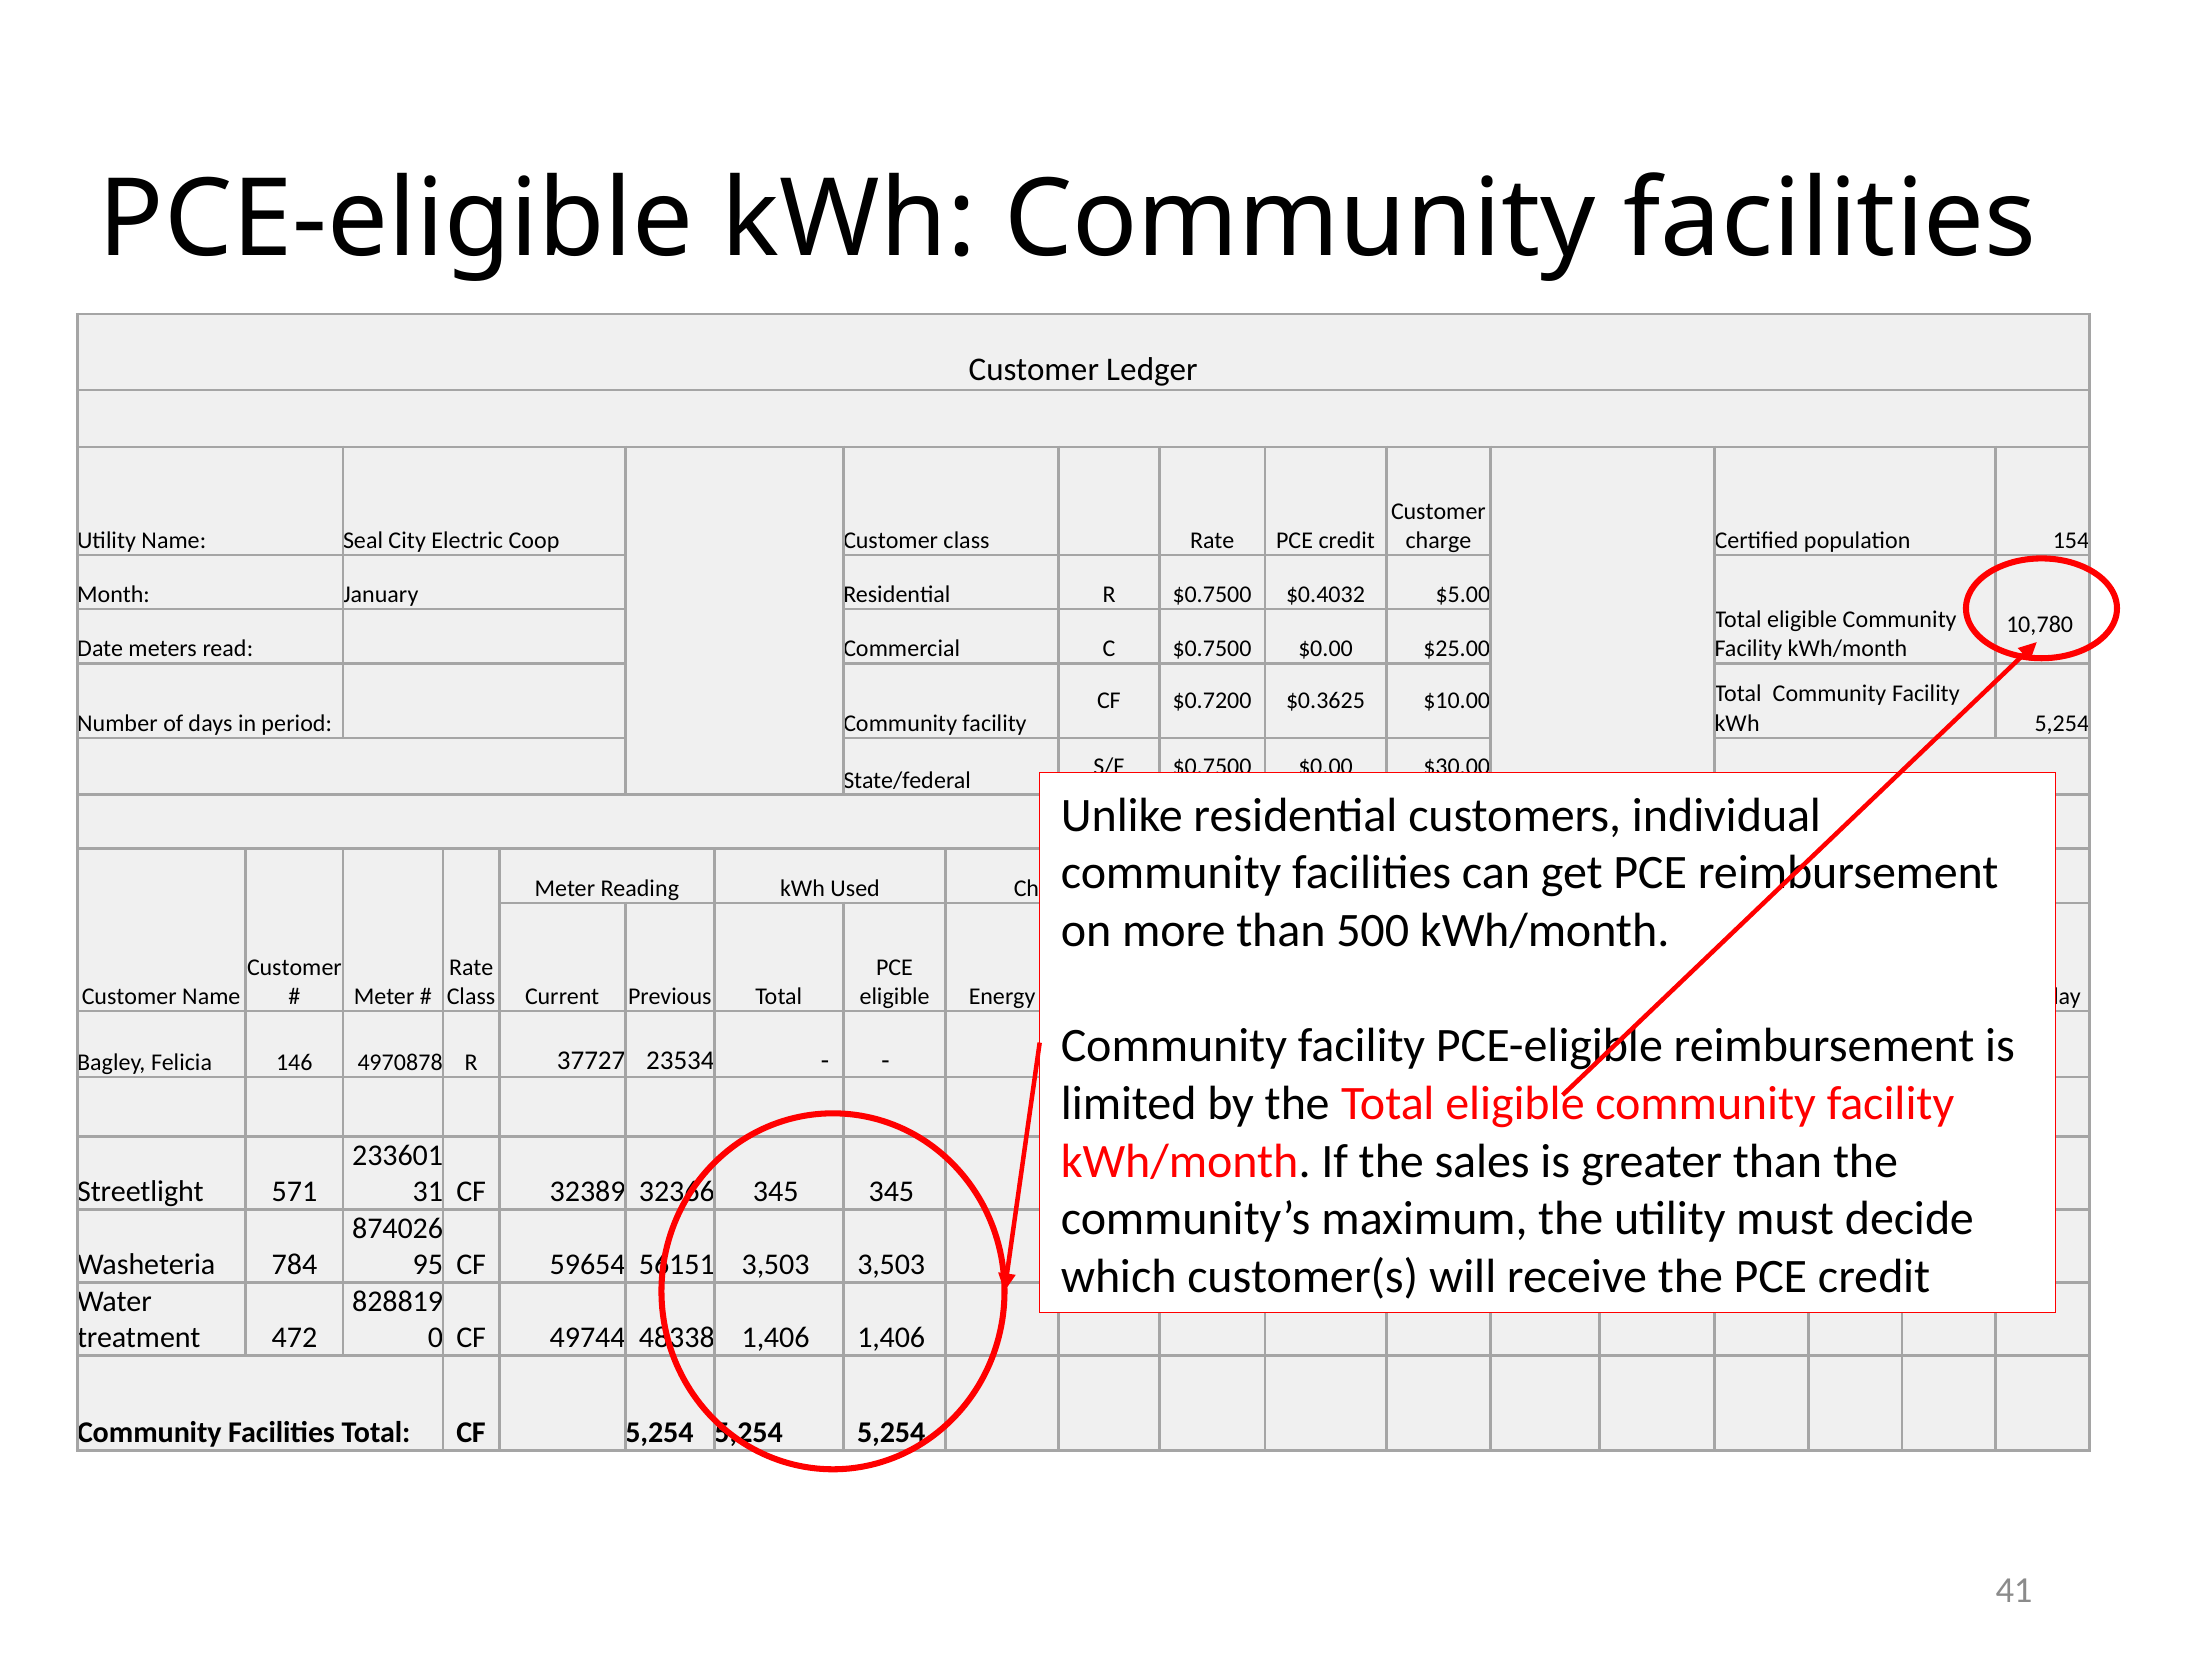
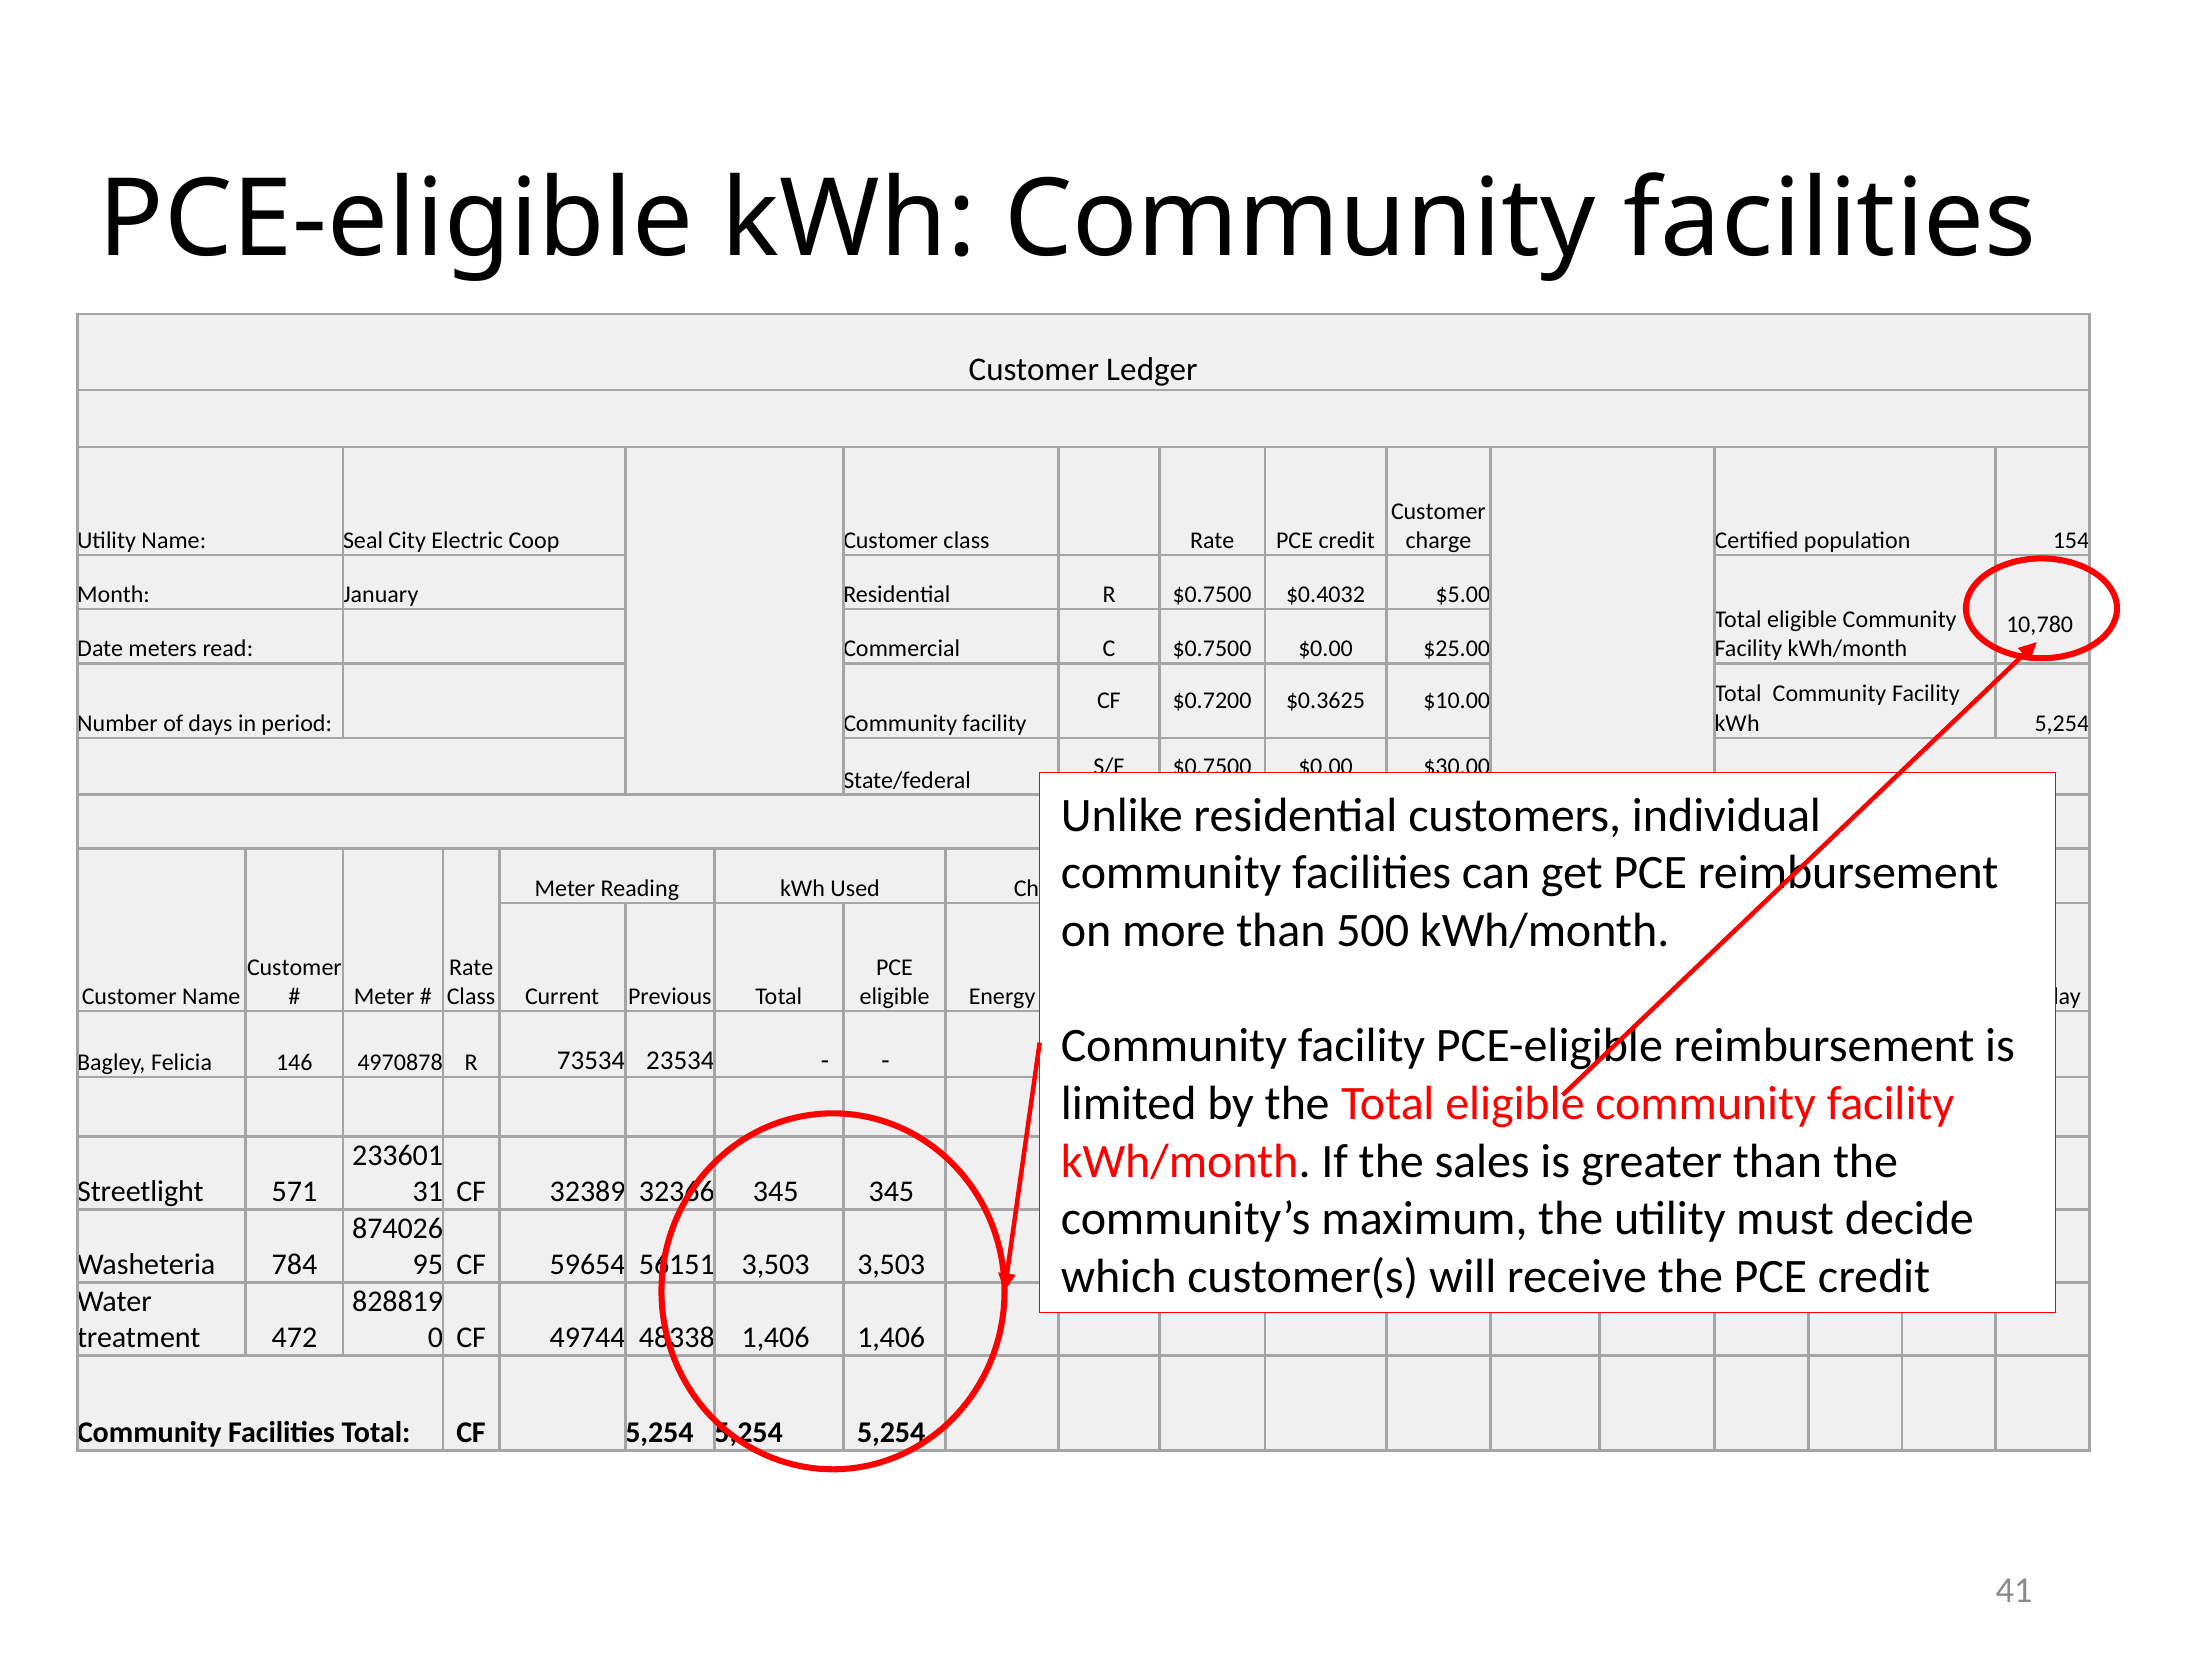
37727: 37727 -> 73534 (591, 1060)
